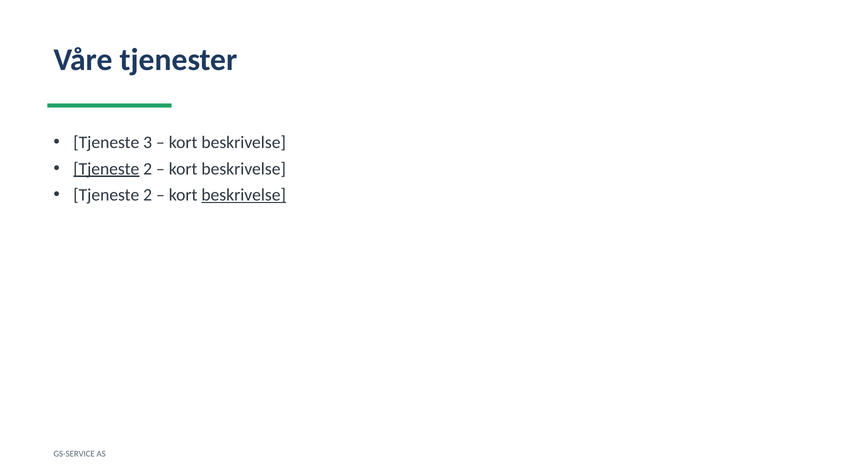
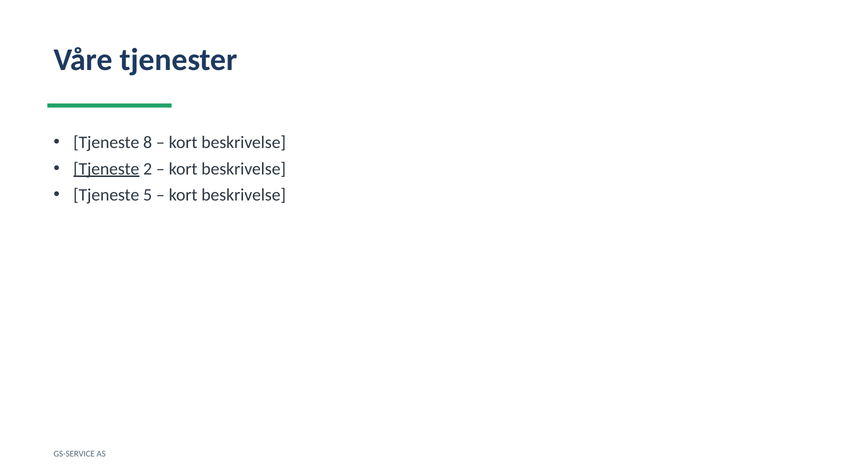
3: 3 -> 8 (148, 143)
2: 2 -> 5 (148, 195)
beskrivelse underline: present -> none (244, 195)
